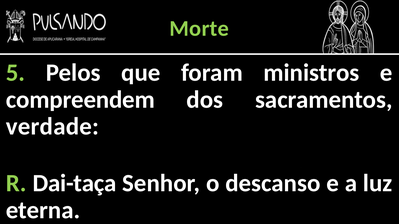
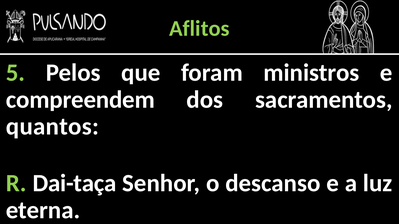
Morte: Morte -> Aflitos (199, 29)
verdade: verdade -> quantos (52, 127)
